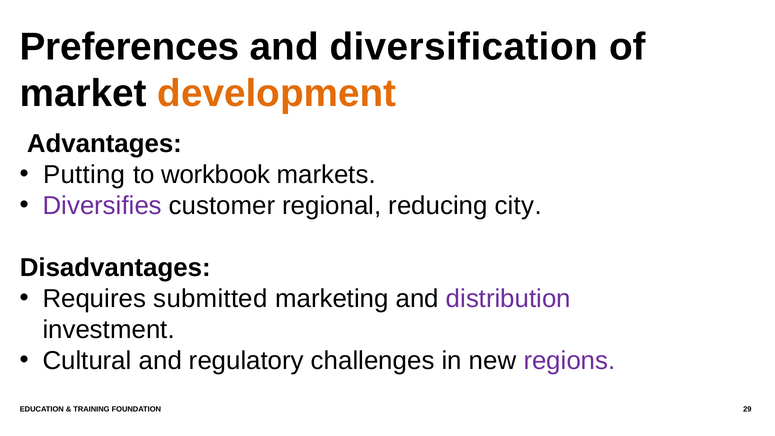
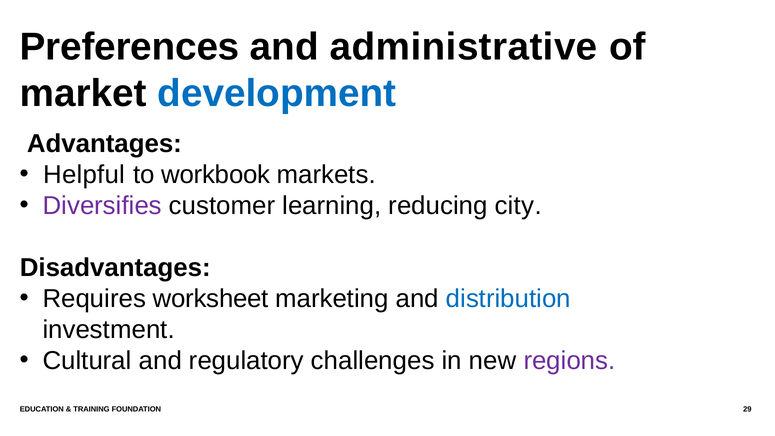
diversification: diversification -> administrative (464, 47)
development colour: orange -> blue (277, 94)
Putting: Putting -> Helpful (84, 175)
regional: regional -> learning (332, 206)
submitted: submitted -> worksheet (211, 299)
distribution colour: purple -> blue (508, 299)
